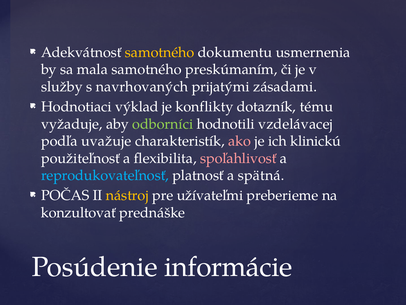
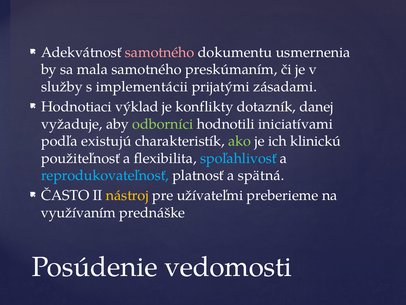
samotného colour: yellow -> pink (160, 52)
navrhovaných: navrhovaných -> implementácii (142, 87)
tému: tému -> danej (316, 107)
vzdelávacej: vzdelávacej -> iniciatívami (296, 124)
uvažuje: uvažuje -> existujú (106, 141)
ako colour: pink -> light green (240, 141)
spoľahlivosť colour: pink -> light blue (238, 158)
POČAS: POČAS -> ČASTO (65, 195)
konzultovať: konzultovať -> využívaním (78, 213)
informácie: informácie -> vedomosti (228, 267)
